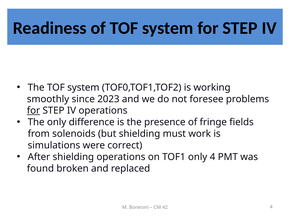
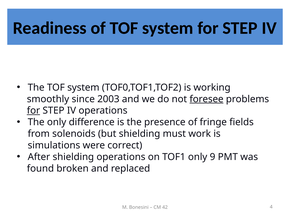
2023: 2023 -> 2003 (108, 99)
foresee underline: none -> present (206, 99)
only 4: 4 -> 9 (213, 157)
